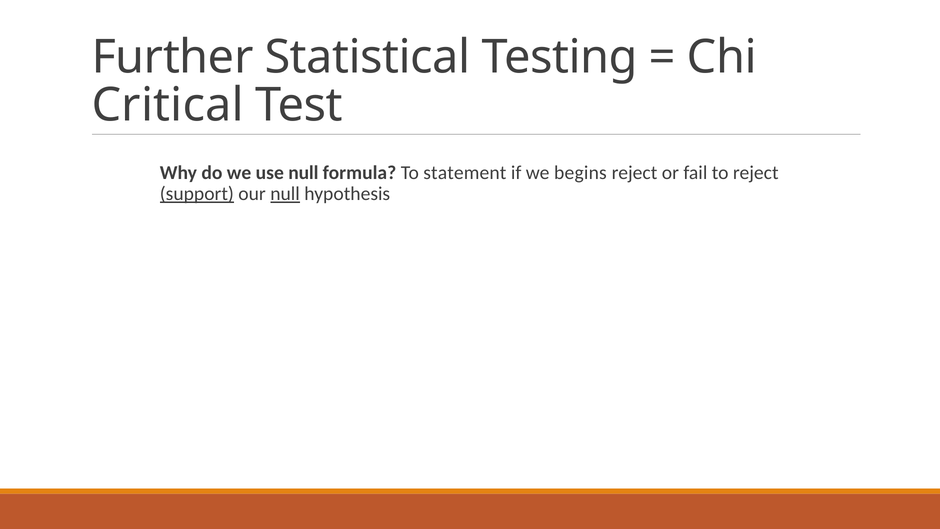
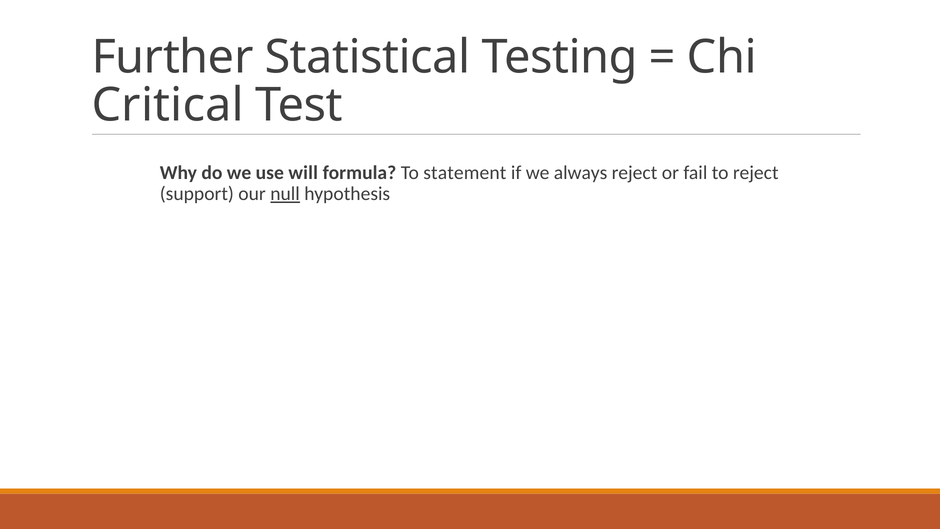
use null: null -> will (303, 173)
begins: begins -> always (581, 173)
support underline: present -> none (197, 194)
